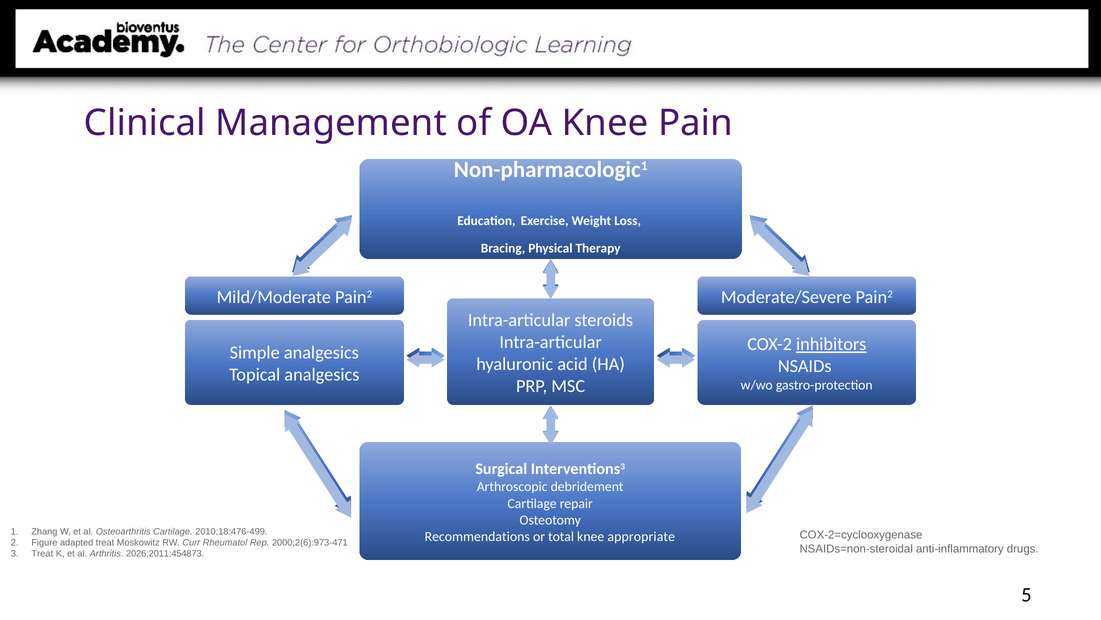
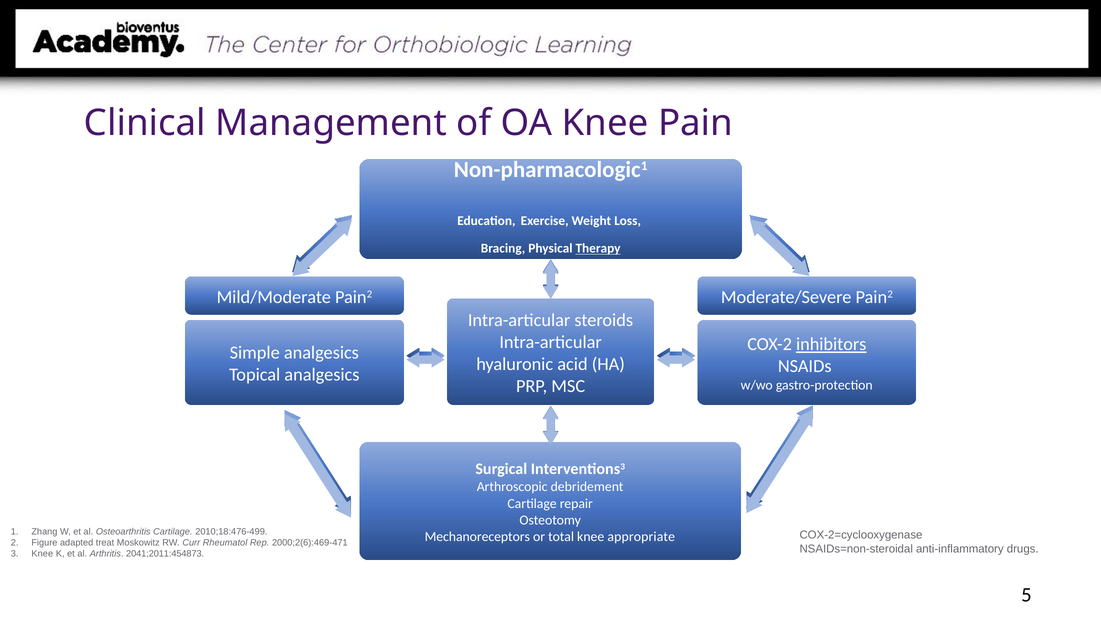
Therapy underline: none -> present (598, 248)
Recommendations: Recommendations -> Mechanoreceptors (477, 536)
2000;2(6):973-471: 2000;2(6):973-471 -> 2000;2(6):469-471 (310, 542)
Treat: Treat -> Knee (42, 553)
2026;2011:454873: 2026;2011:454873 -> 2041;2011:454873 (165, 553)
